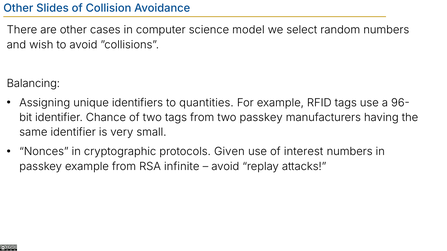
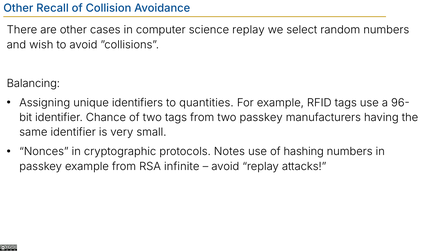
Slides: Slides -> Recall (53, 8)
science model: model -> replay (248, 30)
Given: Given -> Notes (229, 152)
interest: interest -> hashing (304, 152)
